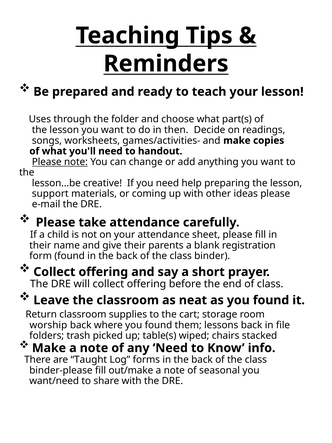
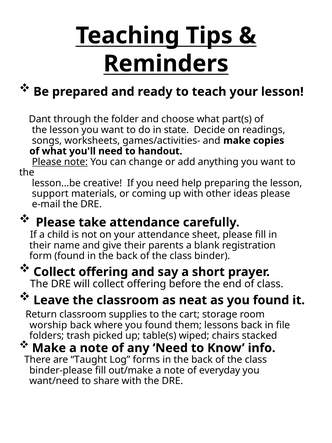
Uses: Uses -> Dant (40, 119)
then: then -> state (176, 130)
seasonal: seasonal -> everyday (220, 370)
